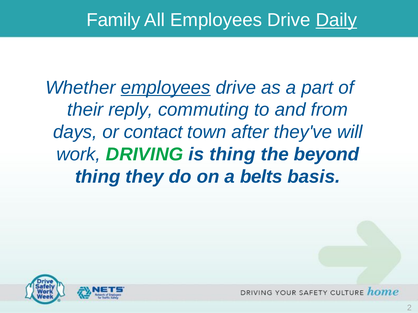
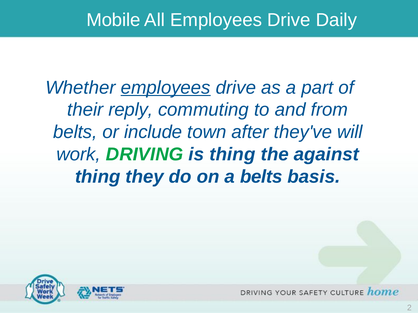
Family: Family -> Mobile (113, 20)
Daily underline: present -> none (336, 20)
days: days -> belts (75, 132)
contact: contact -> include (153, 132)
beyond: beyond -> against (326, 155)
